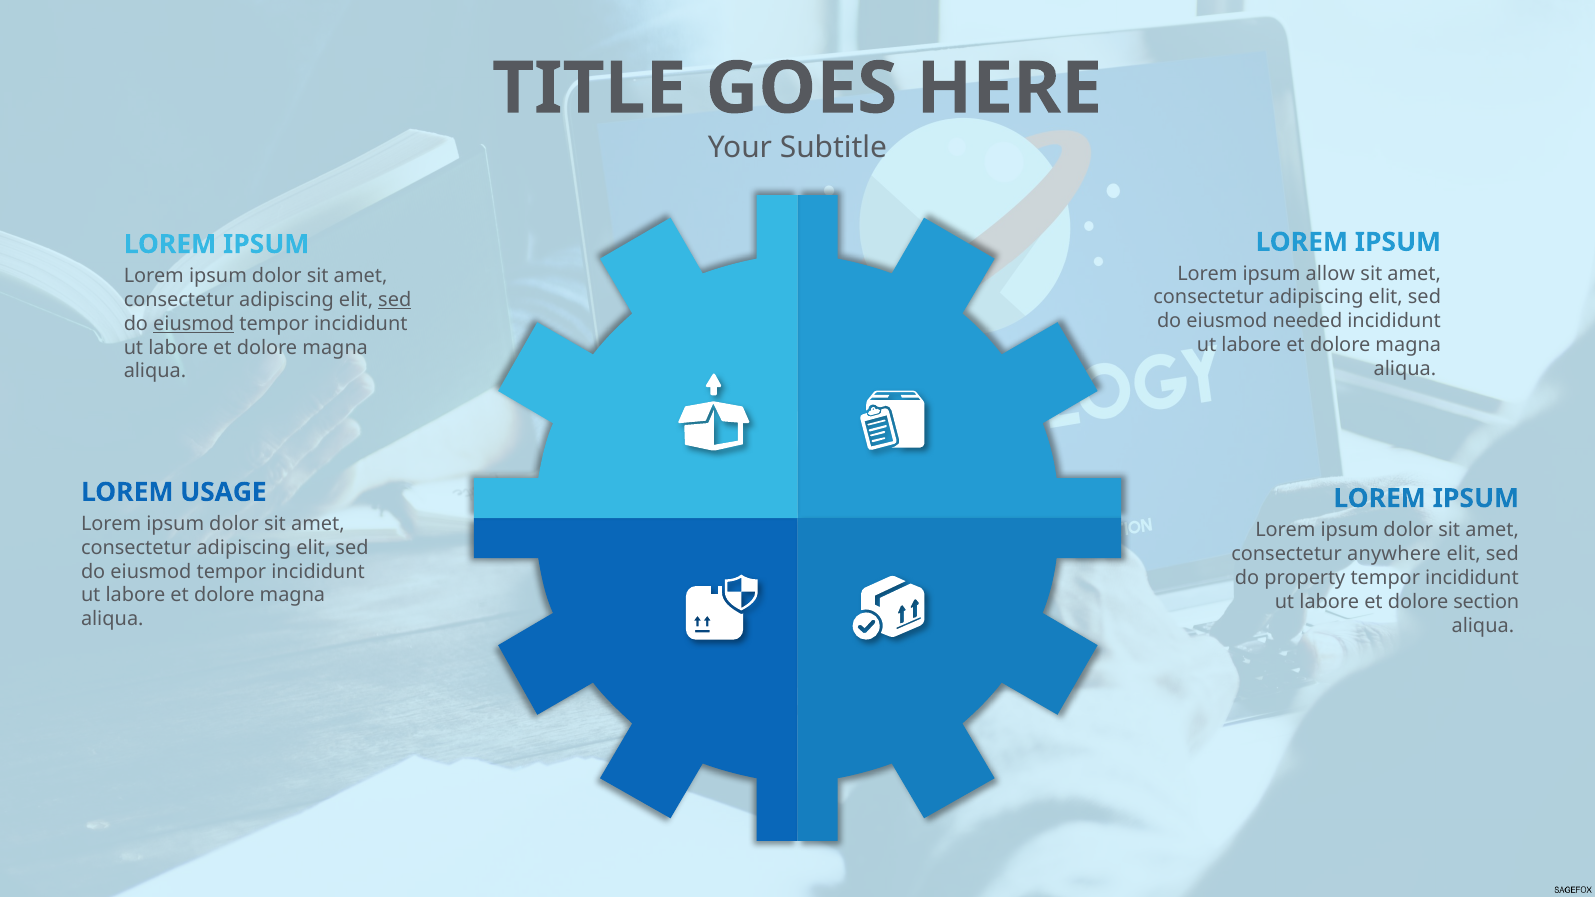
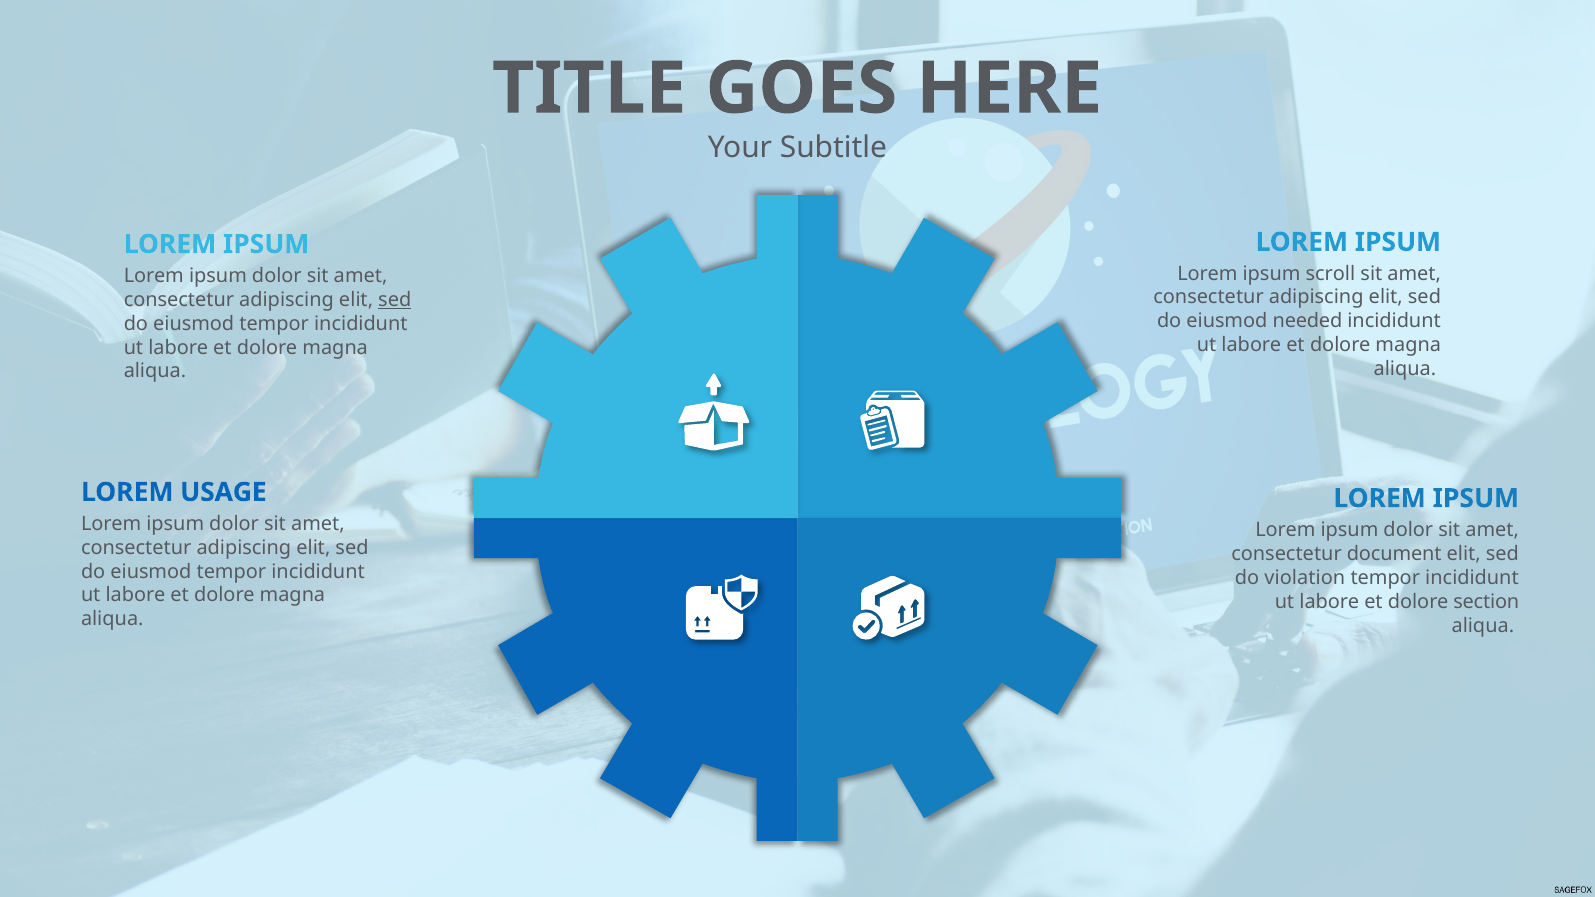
allow: allow -> scroll (1330, 274)
eiusmod underline: present -> none (194, 324)
anywhere: anywhere -> document (1394, 554)
property: property -> violation (1305, 578)
